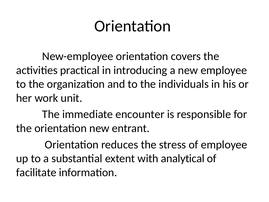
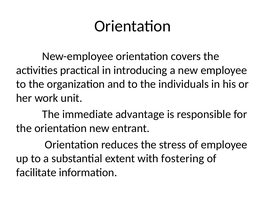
encounter: encounter -> advantage (140, 114)
analytical: analytical -> fostering (183, 158)
